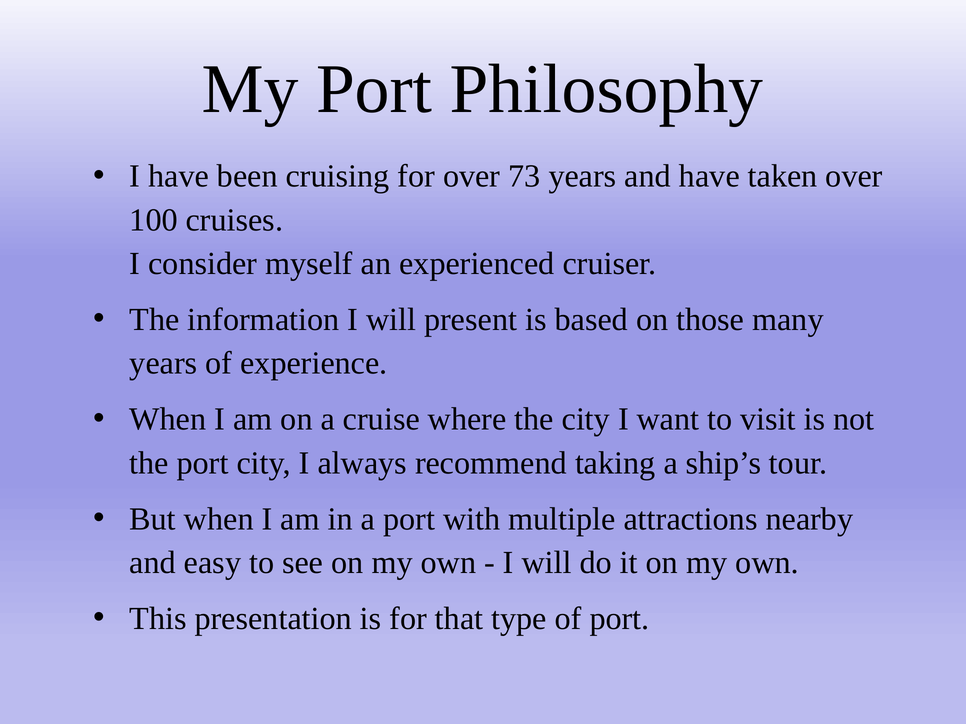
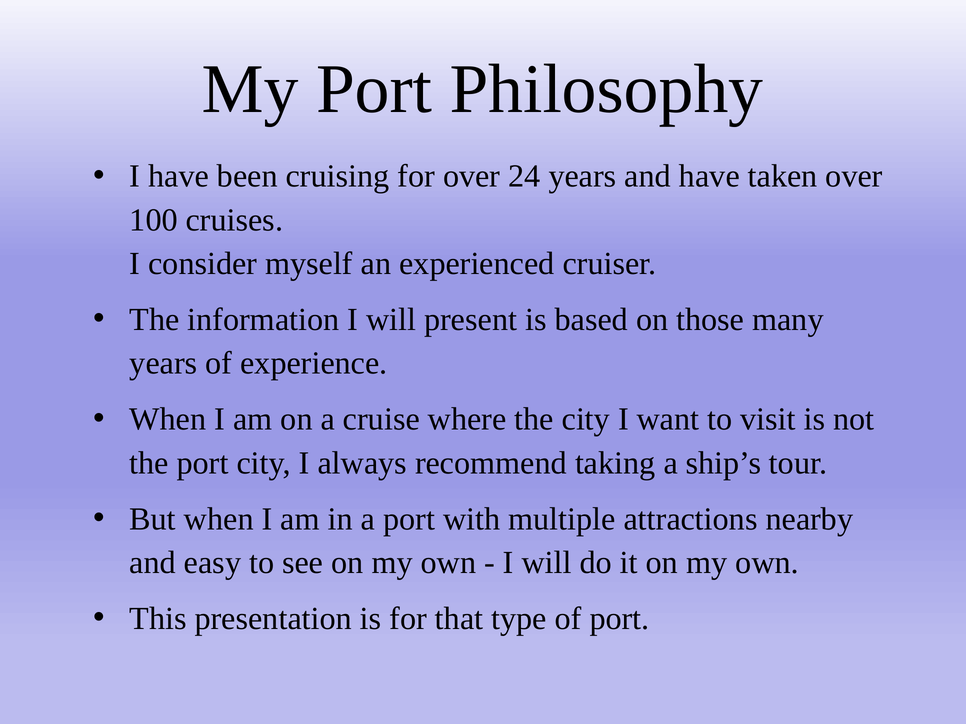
73: 73 -> 24 (524, 176)
